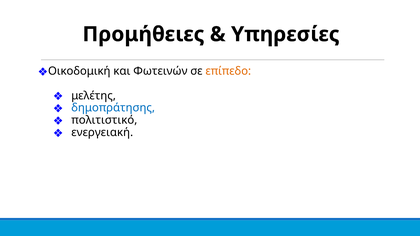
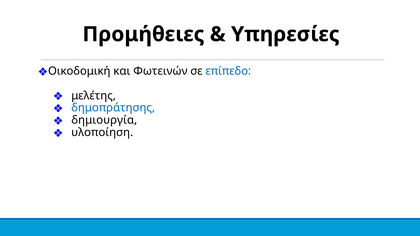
επίπεδο colour: orange -> blue (228, 71)
πολιτιστικό: πολιτιστικό -> δημιουργία (104, 120)
ενεργειακή: ενεργειακή -> υλοποίηση (102, 133)
